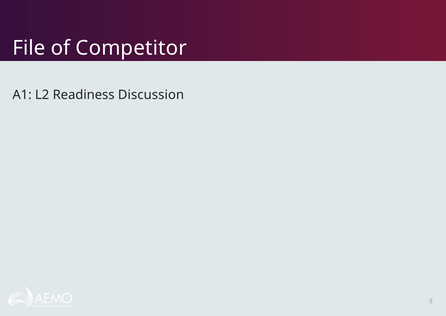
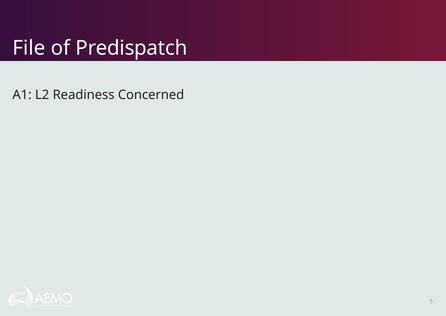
Competitor: Competitor -> Predispatch (131, 48)
Discussion: Discussion -> Concerned (151, 95)
